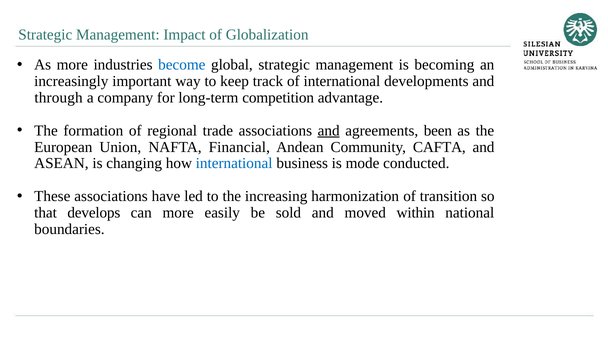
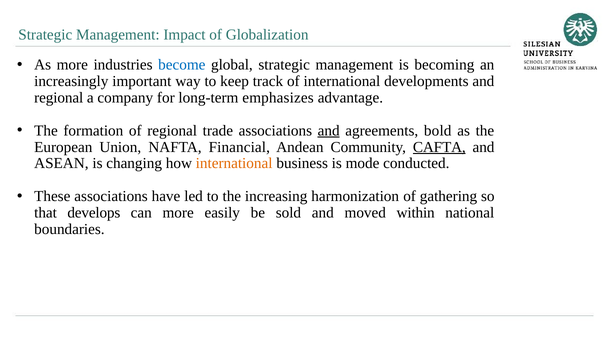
through: through -> regional (59, 98)
competition: competition -> emphasizes (278, 98)
been: been -> bold (438, 131)
CAFTA underline: none -> present (439, 147)
international colour: blue -> orange (234, 163)
transition: transition -> gathering (448, 196)
